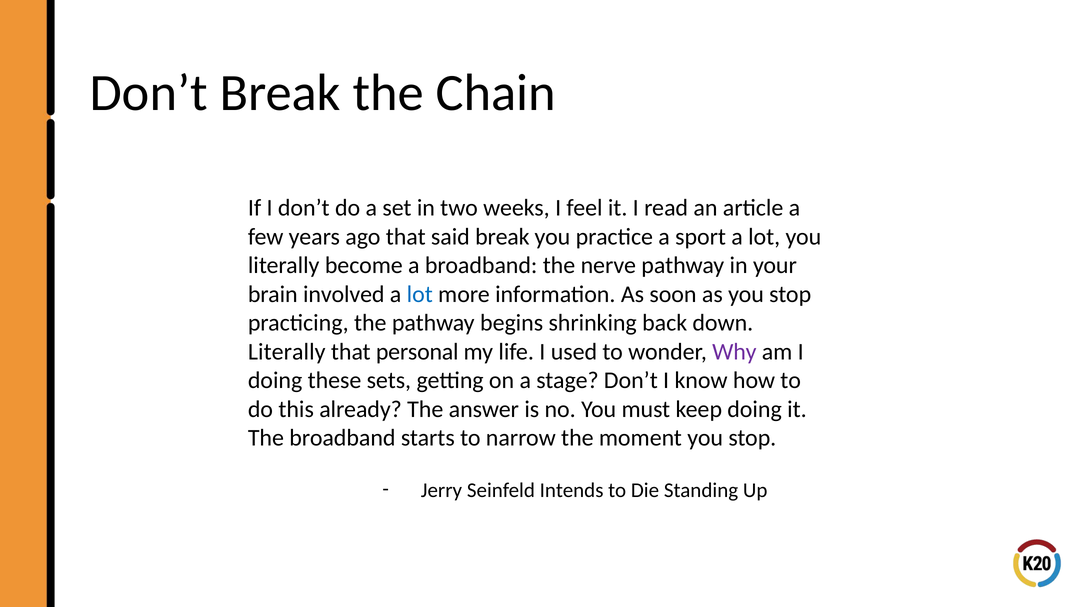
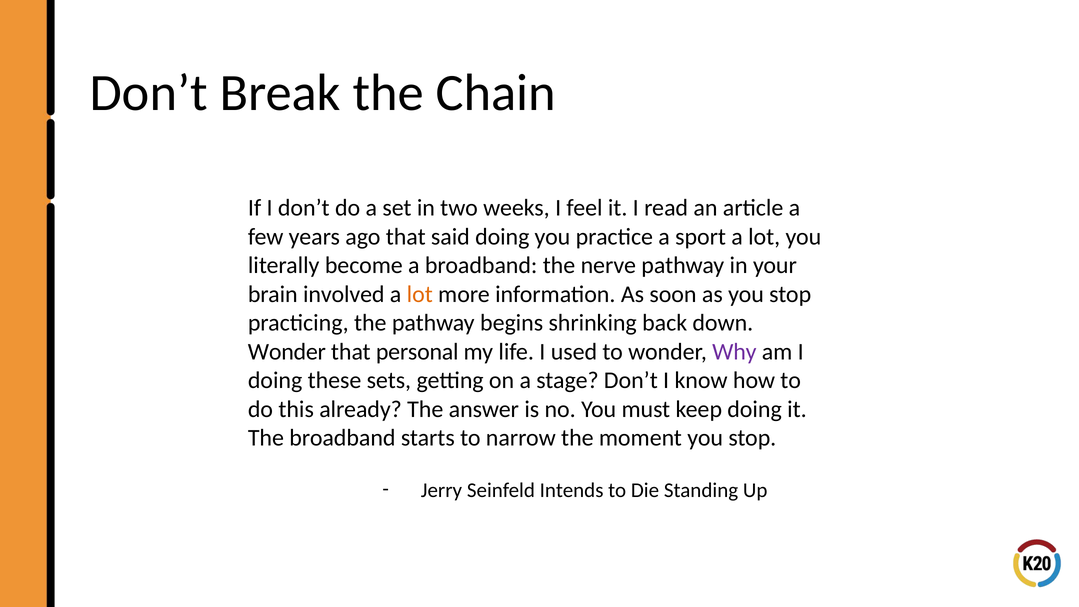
said break: break -> doing (502, 237)
lot colour: blue -> orange (420, 294)
Literally: Literally -> Wonder (287, 352)
